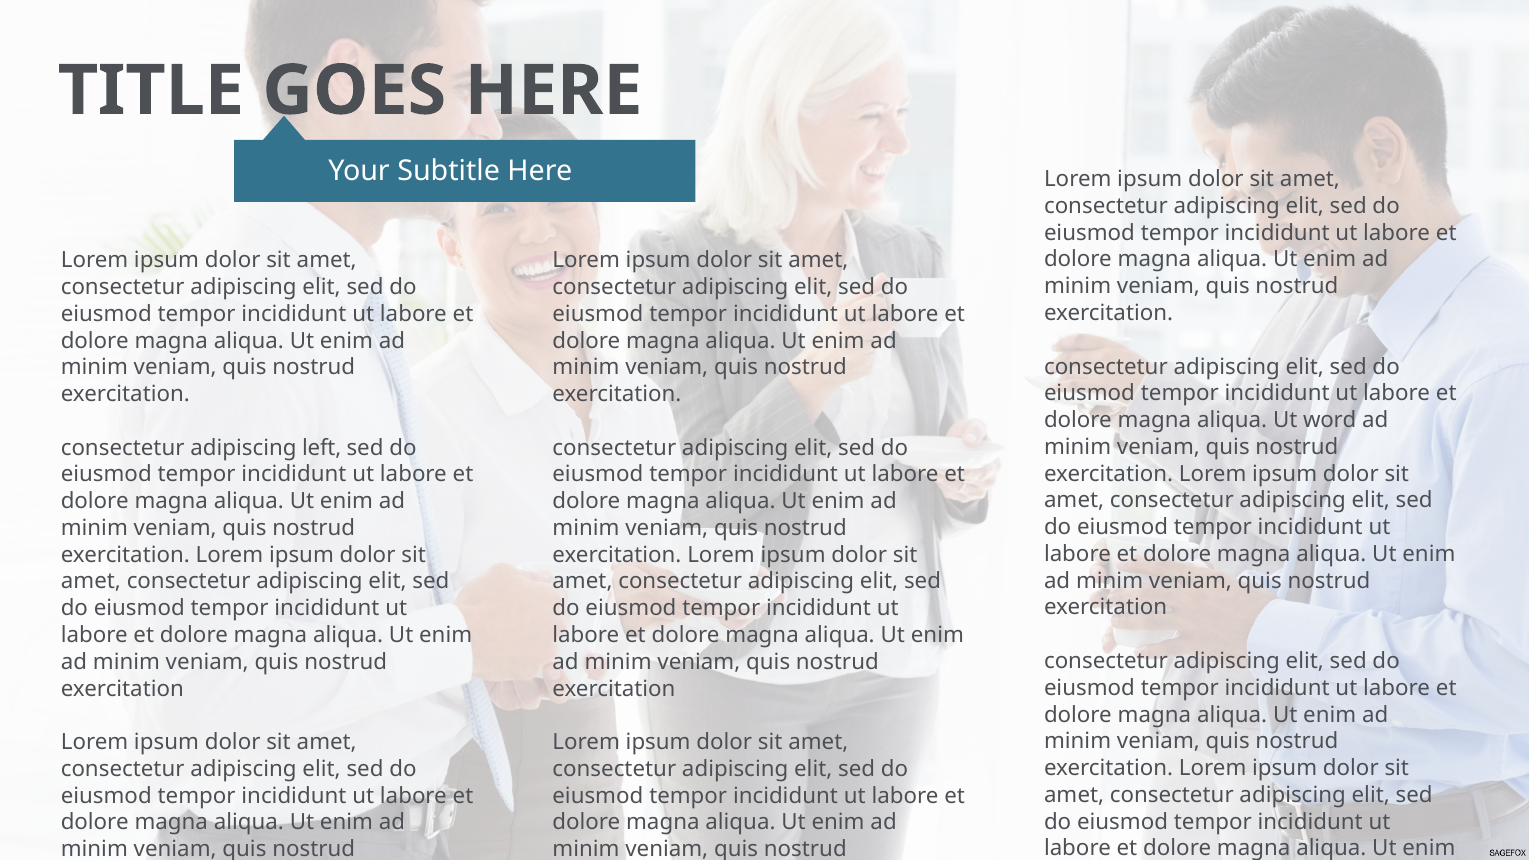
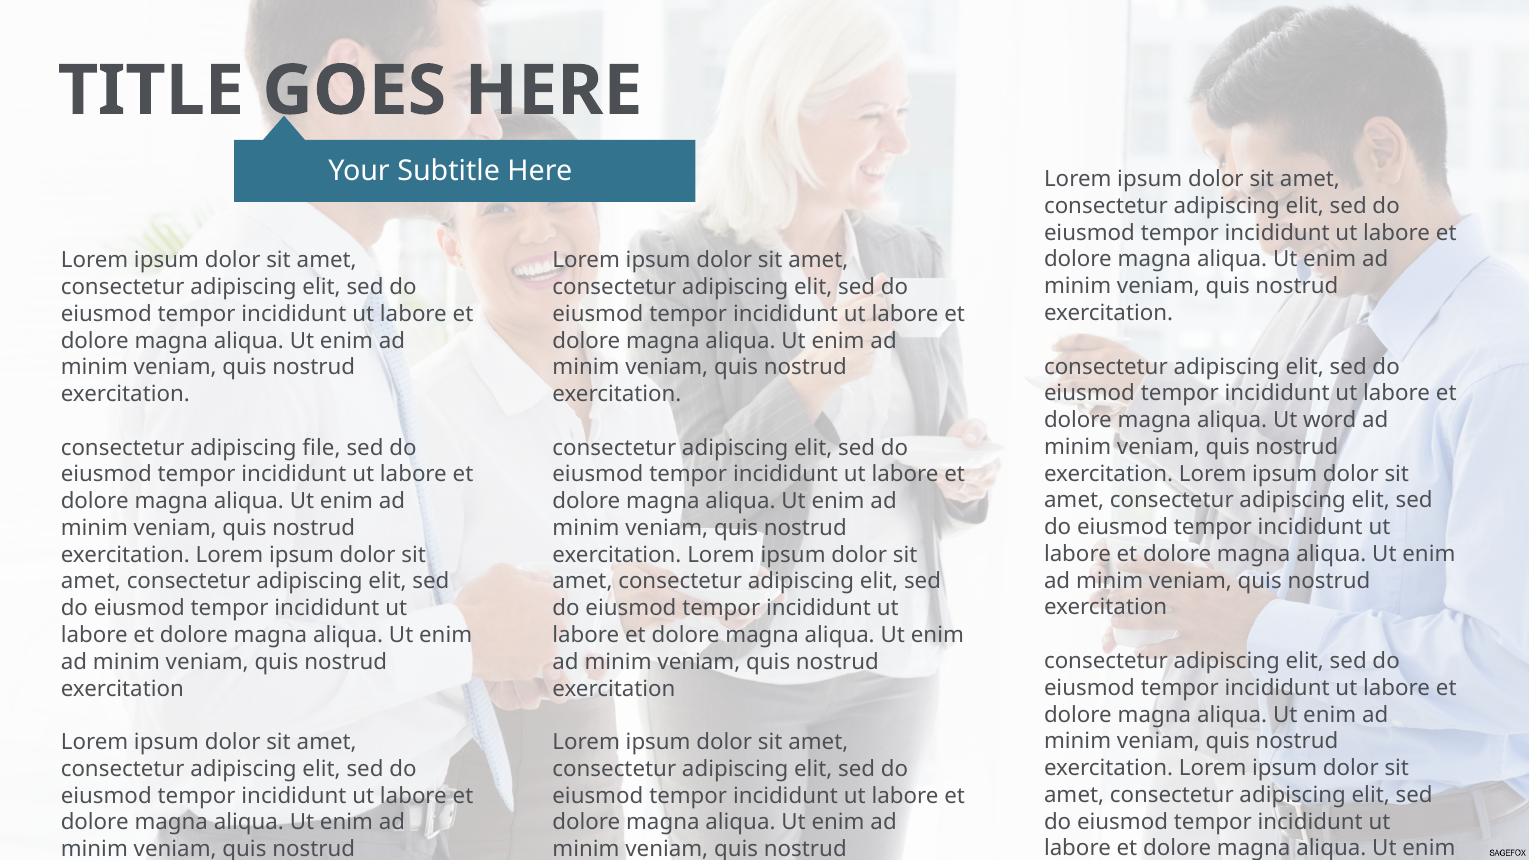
left: left -> file (322, 448)
